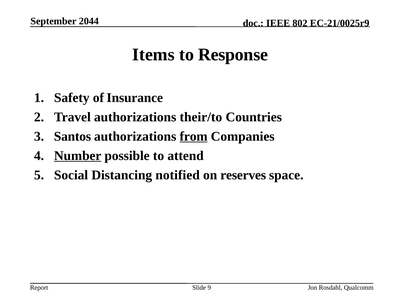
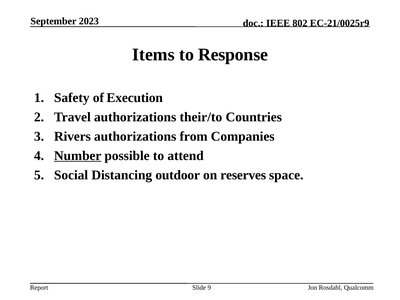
2044: 2044 -> 2023 (89, 21)
Insurance: Insurance -> Execution (135, 98)
Santos: Santos -> Rivers (72, 136)
from underline: present -> none (194, 136)
notified: notified -> outdoor (178, 175)
